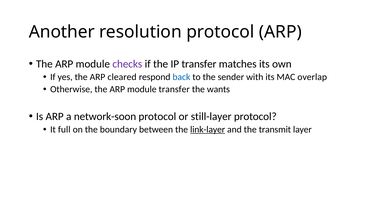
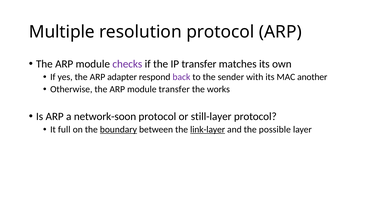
Another: Another -> Multiple (62, 32)
cleared: cleared -> adapter (122, 77)
back colour: blue -> purple (181, 77)
overlap: overlap -> another (312, 77)
wants: wants -> works (218, 89)
boundary underline: none -> present (118, 130)
transmit: transmit -> possible (275, 130)
